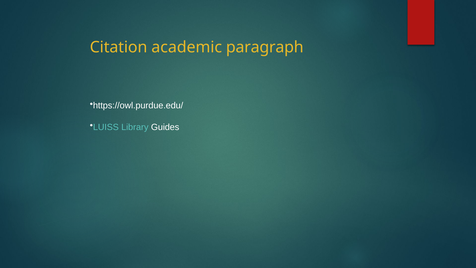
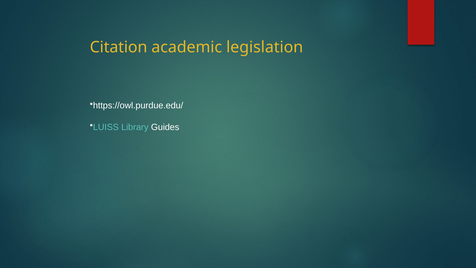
paragraph: paragraph -> legislation (265, 47)
